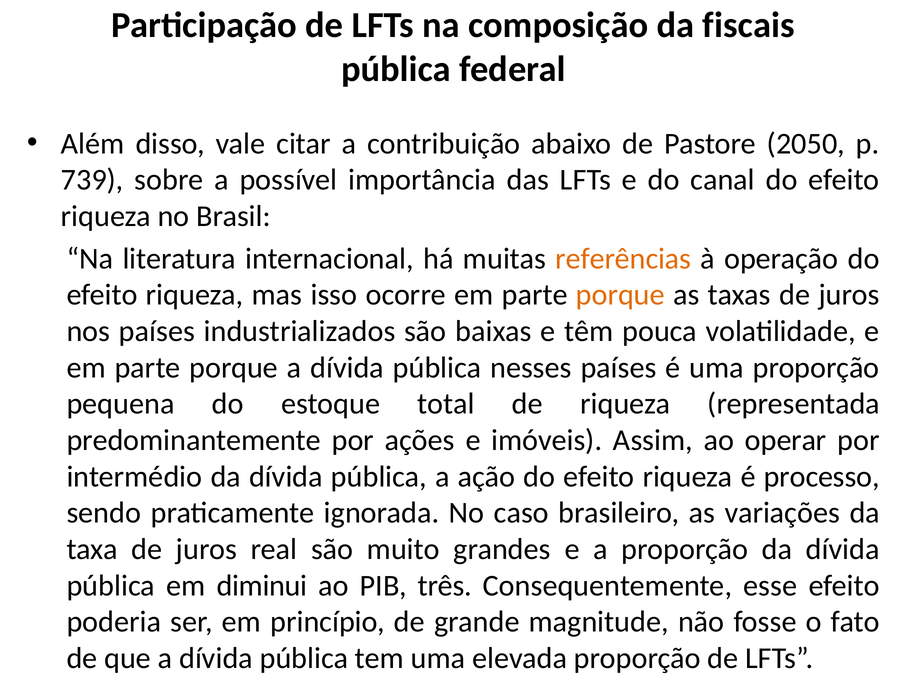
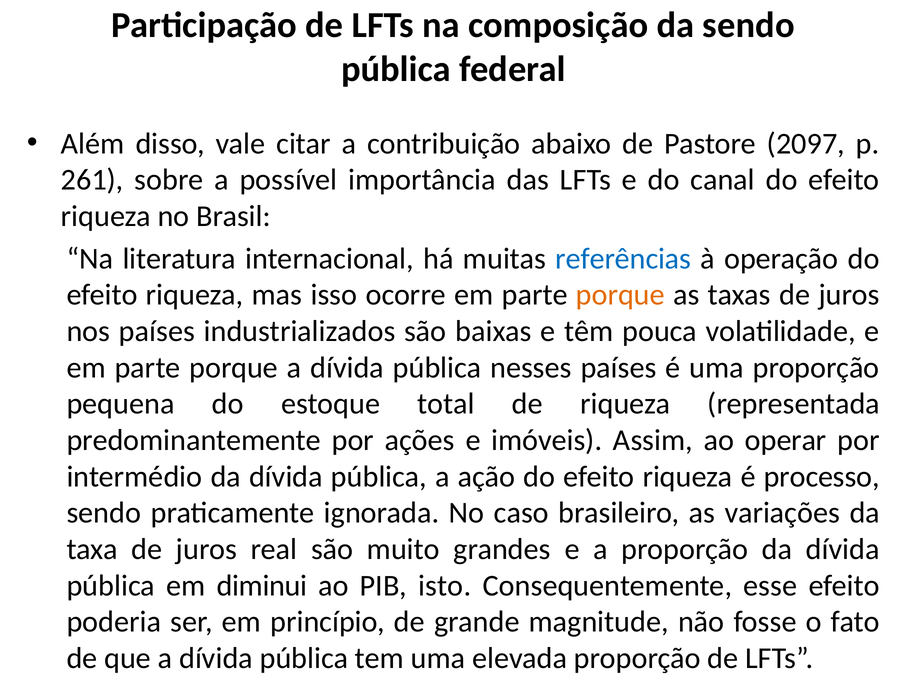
da fiscais: fiscais -> sendo (749, 25)
2050: 2050 -> 2097 (806, 143)
739: 739 -> 261 (92, 180)
referências colour: orange -> blue (623, 258)
três: três -> isto (445, 585)
